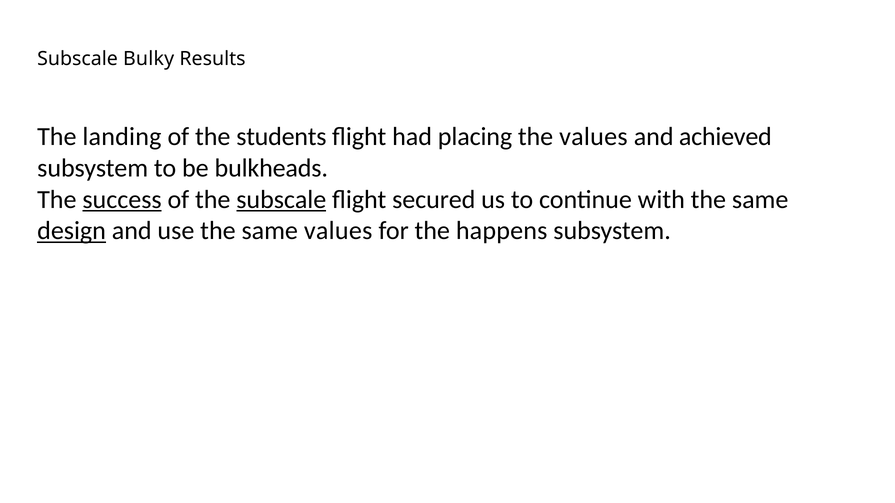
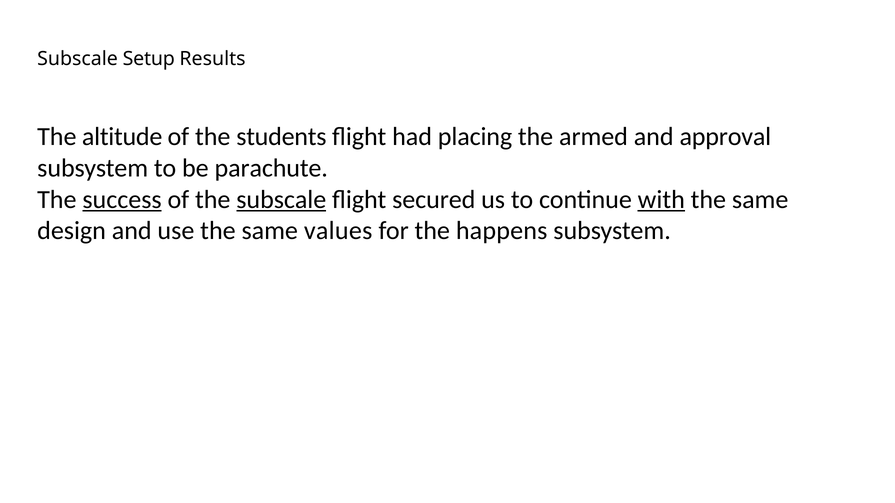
Bulky: Bulky -> Setup (149, 59)
landing: landing -> altitude (122, 137)
the values: values -> armed (594, 137)
achieved: achieved -> approval (725, 137)
bulkheads: bulkheads -> parachute (271, 168)
with underline: none -> present (661, 200)
design underline: present -> none (72, 231)
